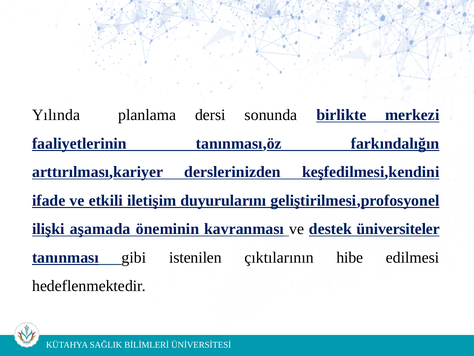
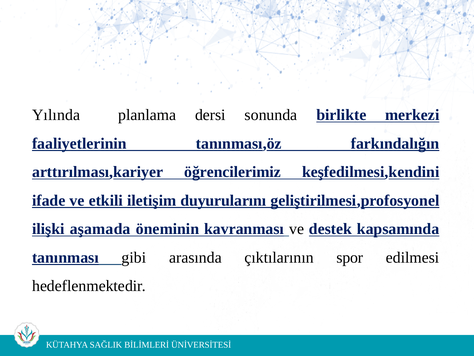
derslerinizden: derslerinizden -> öğrencilerimiz (233, 172)
üniversiteler: üniversiteler -> kapsamında (398, 229)
istenilen: istenilen -> arasında (195, 257)
hibe: hibe -> spor (350, 257)
